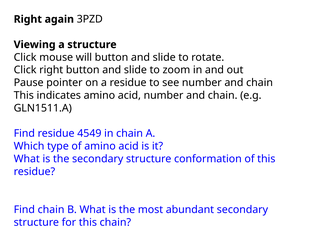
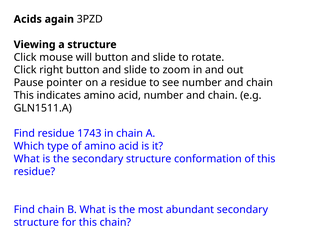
Right: Right -> Acids (28, 19)
4549: 4549 -> 1743 (89, 133)
